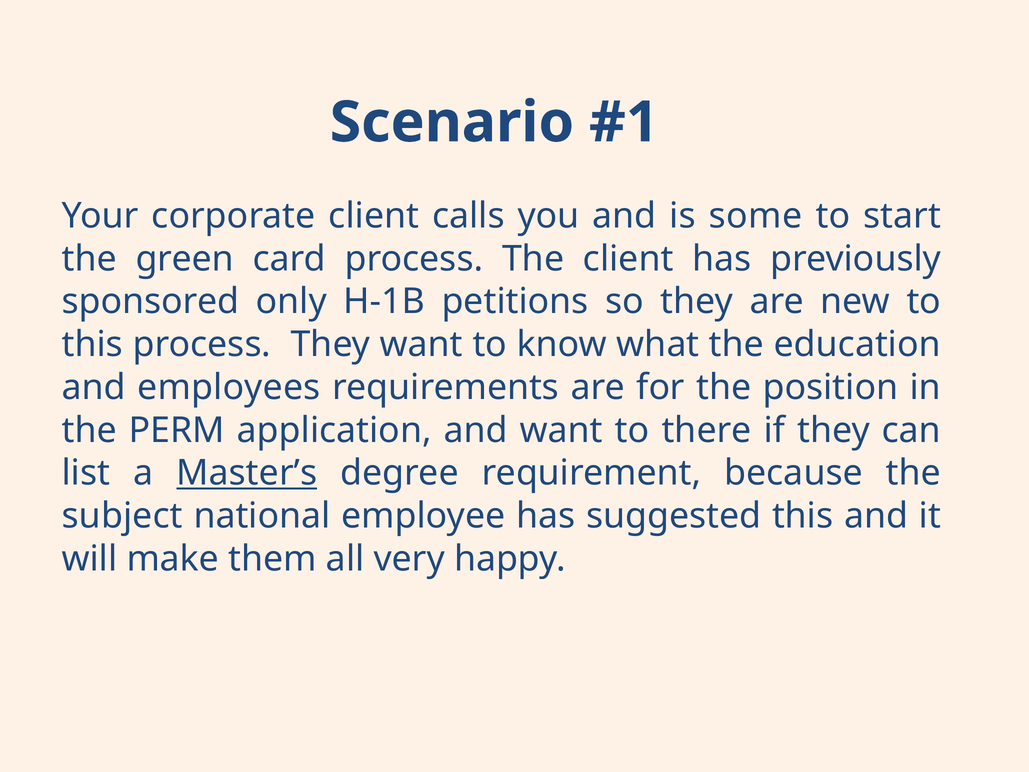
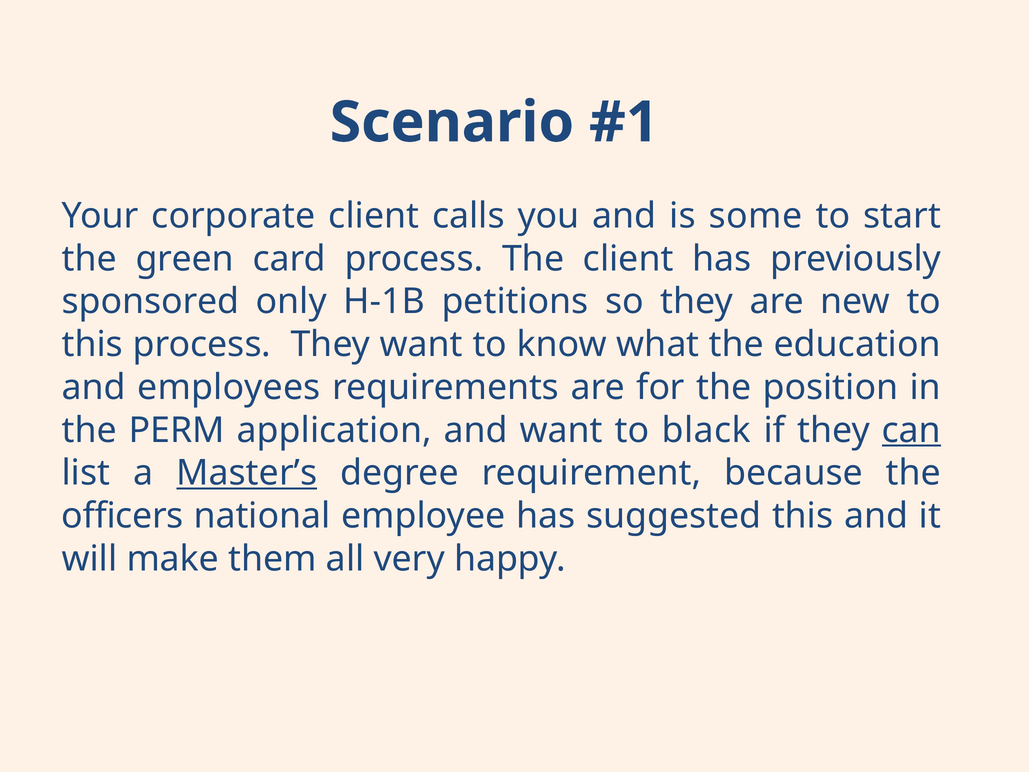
there: there -> black (706, 430)
can underline: none -> present (911, 430)
subject: subject -> officers (123, 516)
